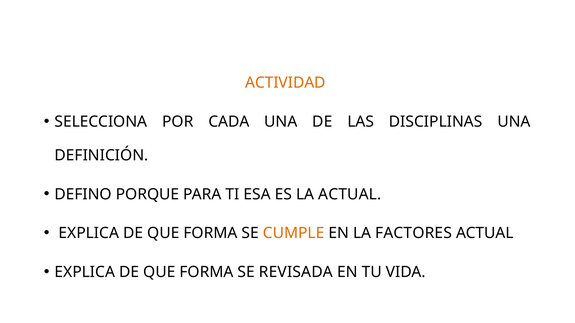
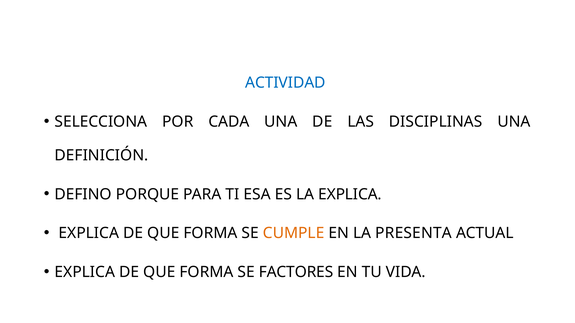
ACTIVIDAD colour: orange -> blue (285, 83)
LA ACTUAL: ACTUAL -> EXPLICA (350, 195)
FACTORES: FACTORES -> PRESENTA (414, 234)
REVISADA: REVISADA -> FACTORES (296, 273)
